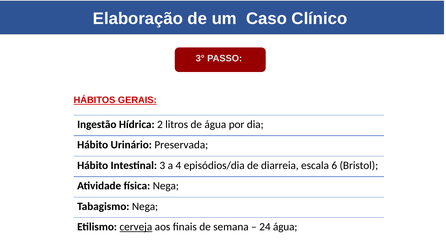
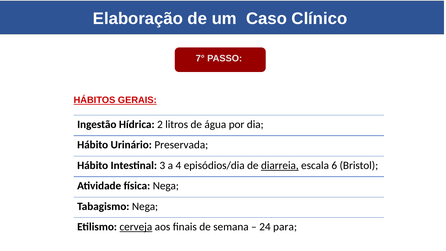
3°: 3° -> 7° (200, 58)
diarreia underline: none -> present (280, 165)
24 água: água -> para (285, 227)
